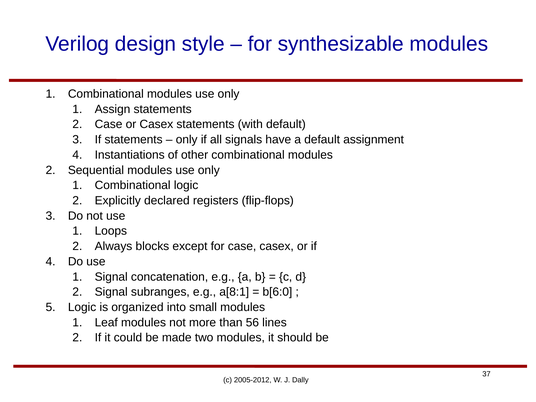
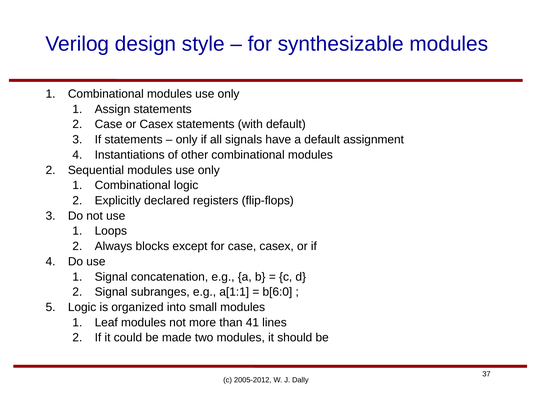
a[8:1: a[8:1 -> a[1:1 (234, 292)
56: 56 -> 41 (252, 322)
